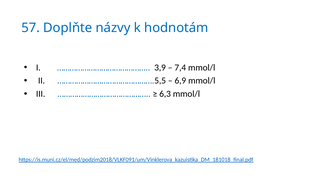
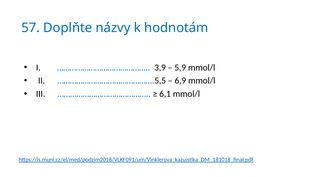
7,4: 7,4 -> 5,9 (180, 67)
6,3: 6,3 -> 6,1 (165, 94)
